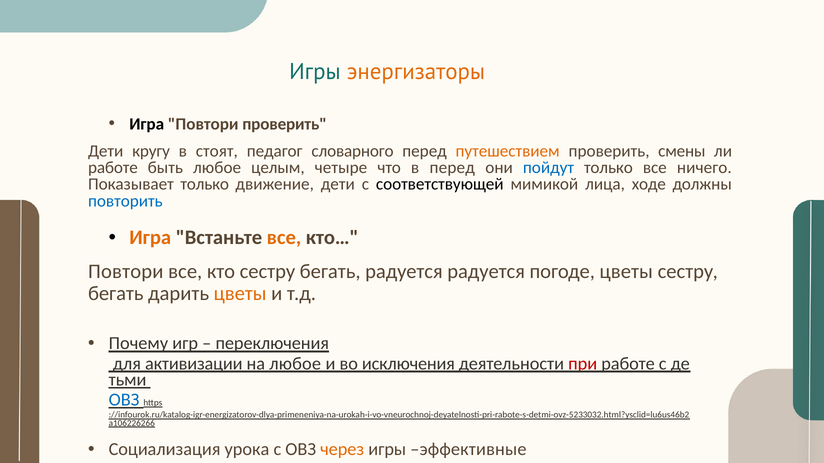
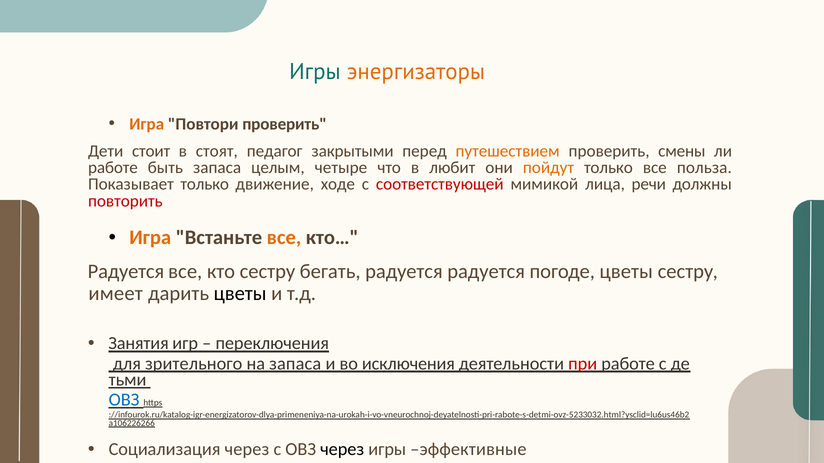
Игра colour: black -> orange (147, 124)
кругу: кругу -> стоит (151, 151)
словарного: словарного -> закрытыми (353, 151)
быть любое: любое -> запаса (217, 168)
в перед: перед -> любит (452, 168)
пойдут colour: blue -> orange (549, 168)
ничего: ничего -> польза (704, 168)
движение дети: дети -> ходе (338, 184)
соответствующей colour: black -> red (440, 184)
ходе: ходе -> речи (649, 184)
повторить colour: blue -> red (125, 201)
Повтори: Повтори -> Радуется (126, 272)
бегать: бегать -> имеет (116, 294)
цветы colour: orange -> black (240, 294)
Почему: Почему -> Занятия (139, 344)
активизации: активизации -> зрительного (194, 364)
на любое: любое -> запаса (295, 364)
Социализация урока: урока -> через (247, 450)
через colour: orange -> black (342, 450)
